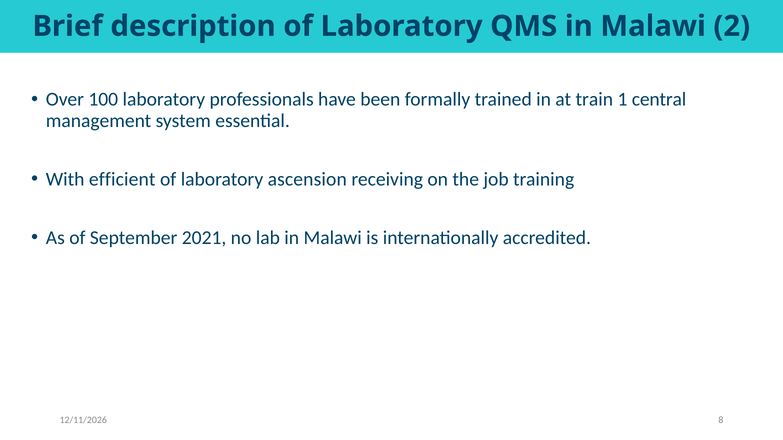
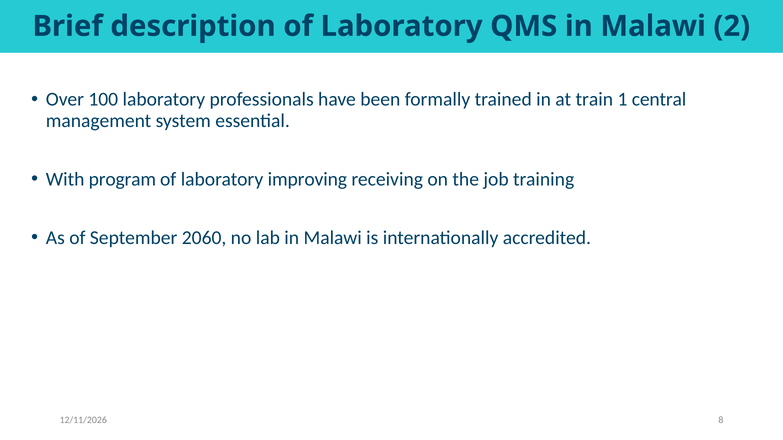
efficient: efficient -> program (122, 179)
ascension: ascension -> improving (307, 179)
2021: 2021 -> 2060 (204, 238)
